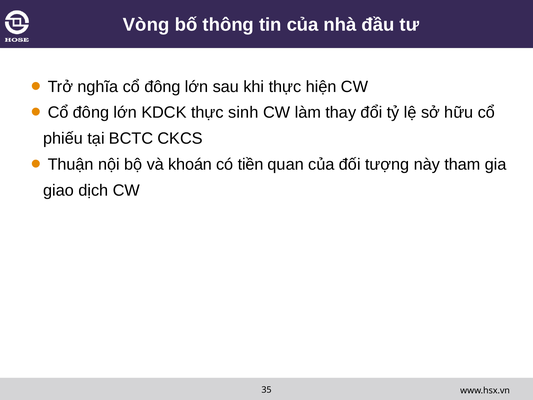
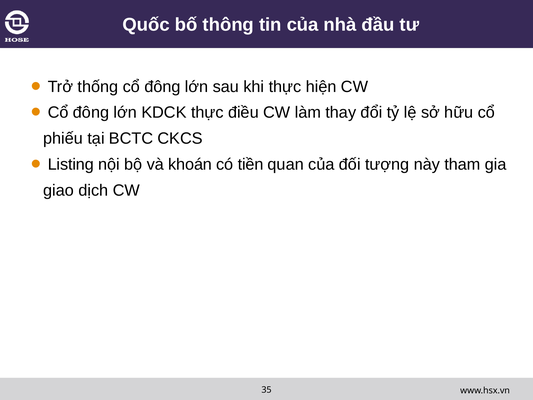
Vòng: Vòng -> Quốc (146, 25)
nghĩa: nghĩa -> thống (98, 87)
sinh: sinh -> điều (243, 113)
Thuận: Thuận -> Listing (71, 164)
